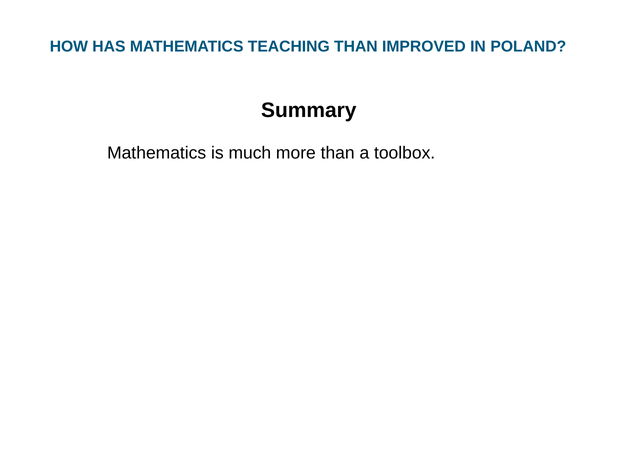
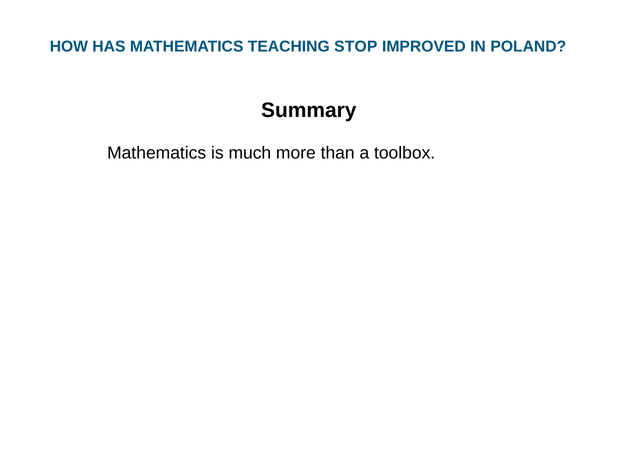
TEACHING THAN: THAN -> STOP (356, 46)
